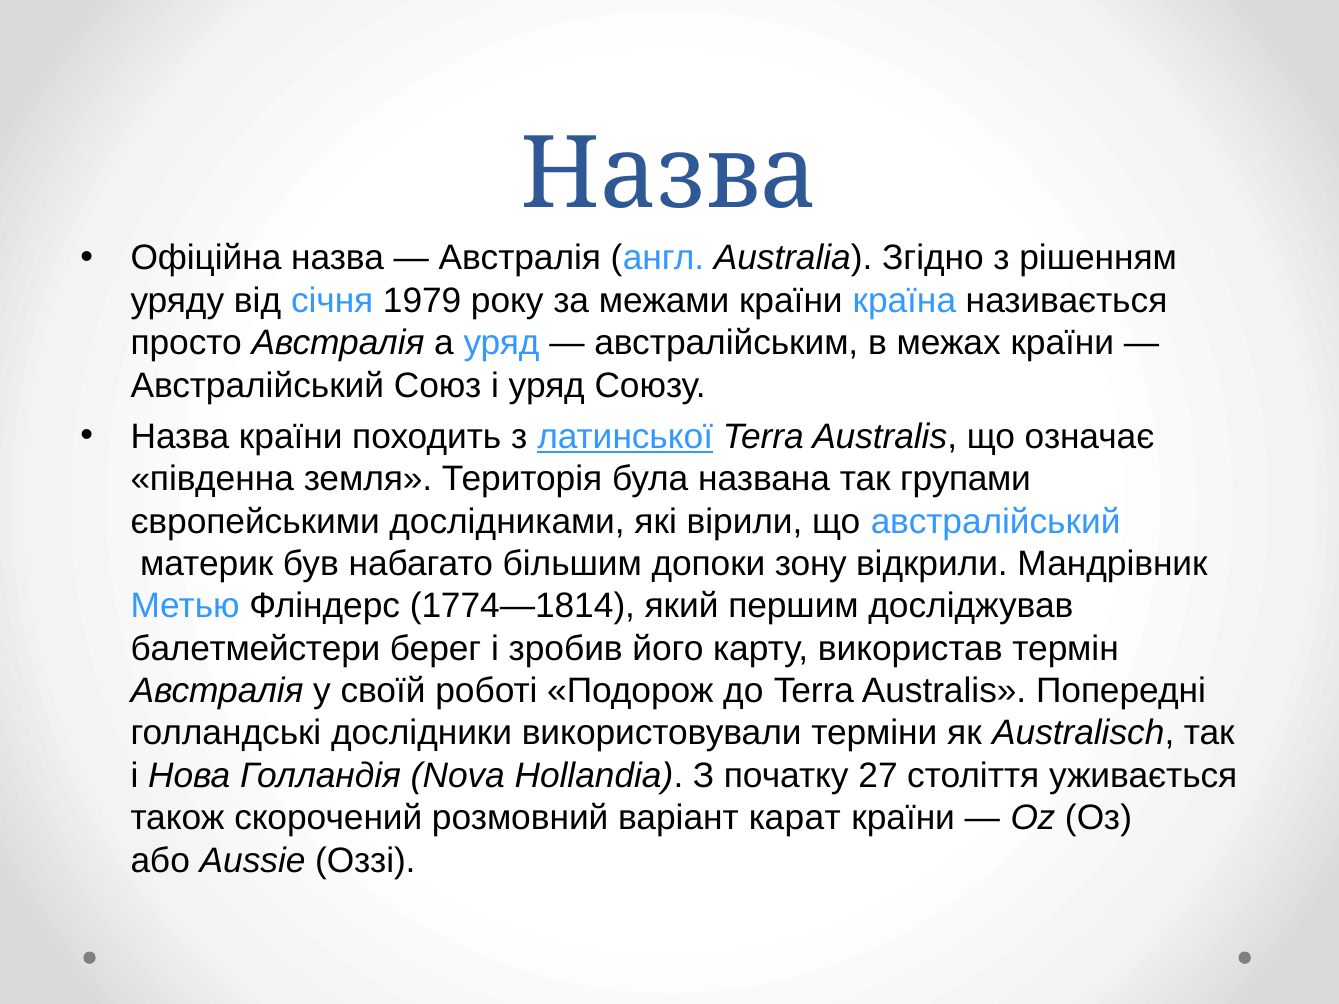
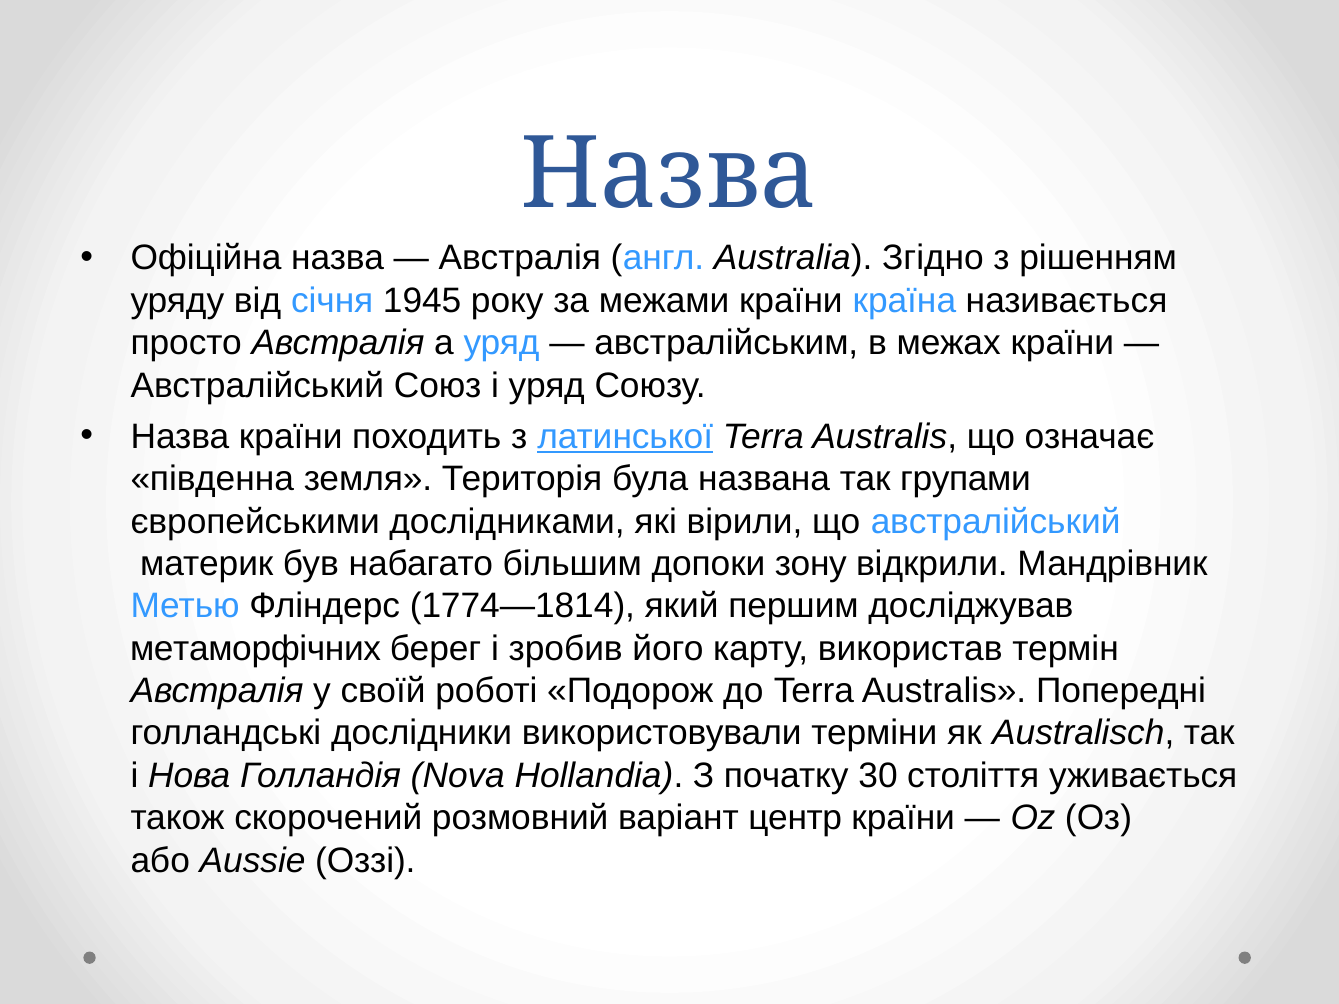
1979: 1979 -> 1945 (422, 301)
балетмейстери: балетмейстери -> метаморфічних (256, 649)
27: 27 -> 30 (878, 776)
карат: карат -> центр (795, 818)
